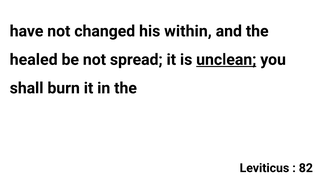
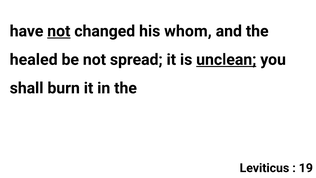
not underline: none -> present (59, 31)
within: within -> whom (188, 31)
82: 82 -> 19 (306, 168)
